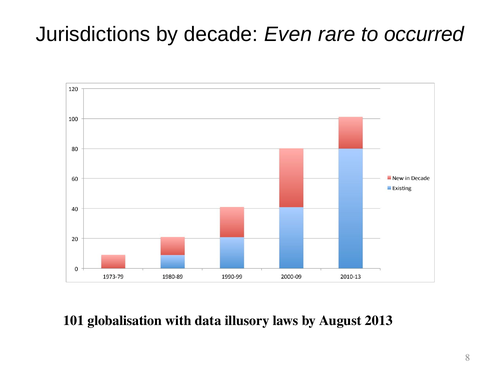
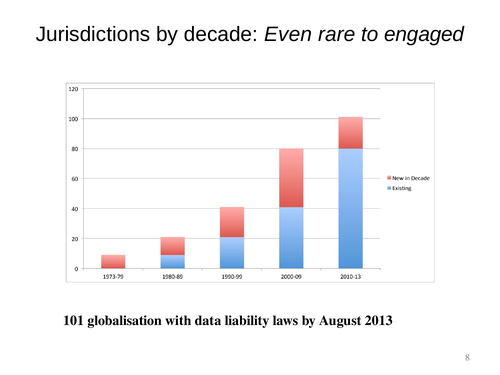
occurred: occurred -> engaged (424, 34)
illusory: illusory -> liability (247, 321)
